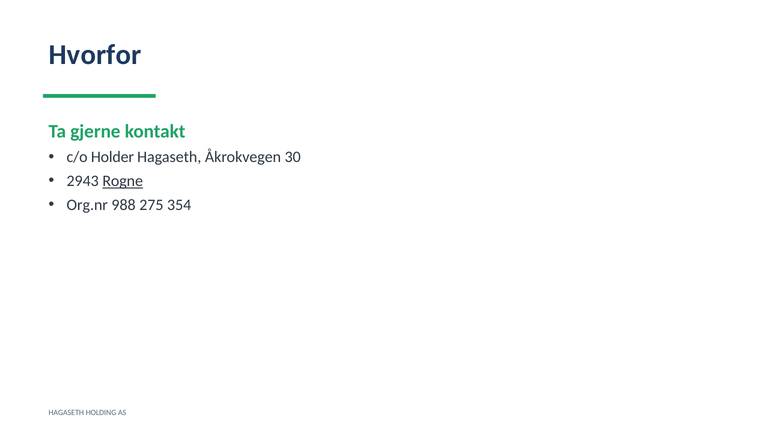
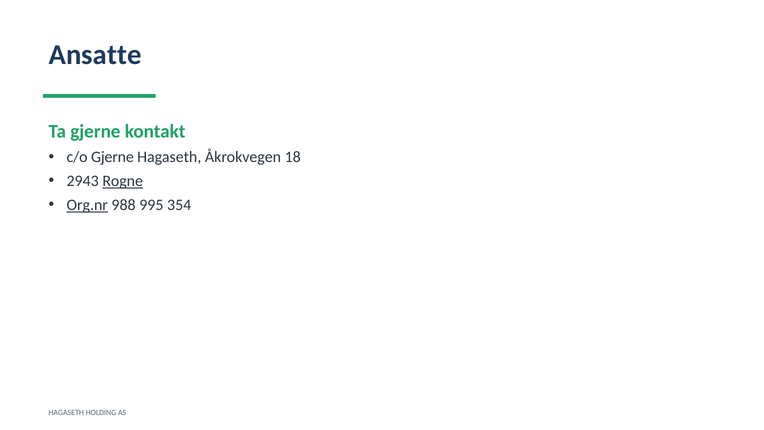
Hvorfor: Hvorfor -> Ansatte (95, 55)
c/o Holder: Holder -> Gjerne (112, 157)
30: 30 -> 18 (293, 157)
Org.nr underline: none -> present (87, 205)
275: 275 -> 995 (151, 205)
